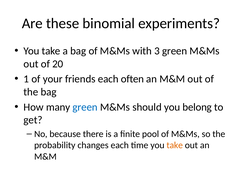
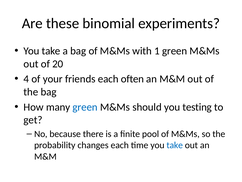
3: 3 -> 1 (157, 51)
1: 1 -> 4 (26, 79)
belong: belong -> testing (197, 107)
take colour: orange -> blue (175, 145)
